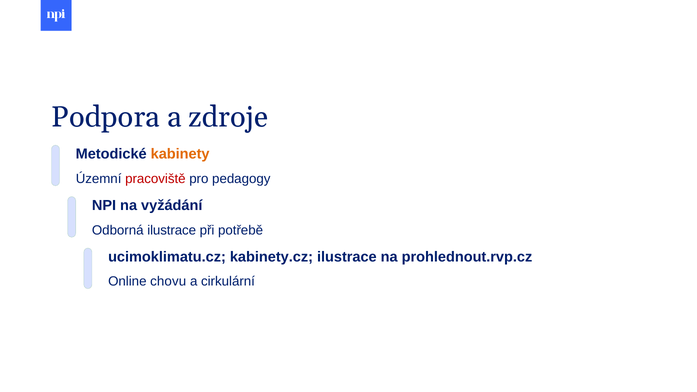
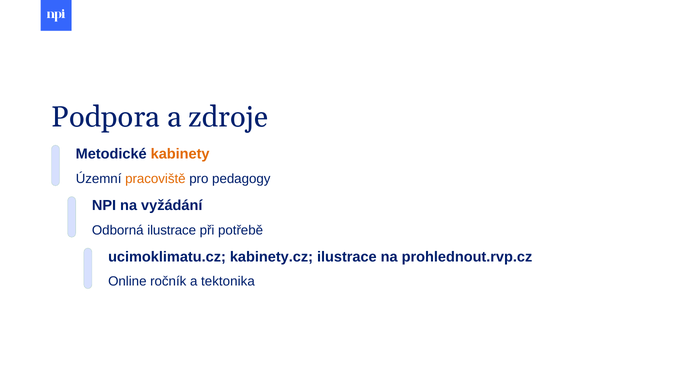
pracoviště colour: red -> orange (155, 179)
chovu: chovu -> ročník (168, 282)
cirkulární: cirkulární -> tektonika (228, 282)
